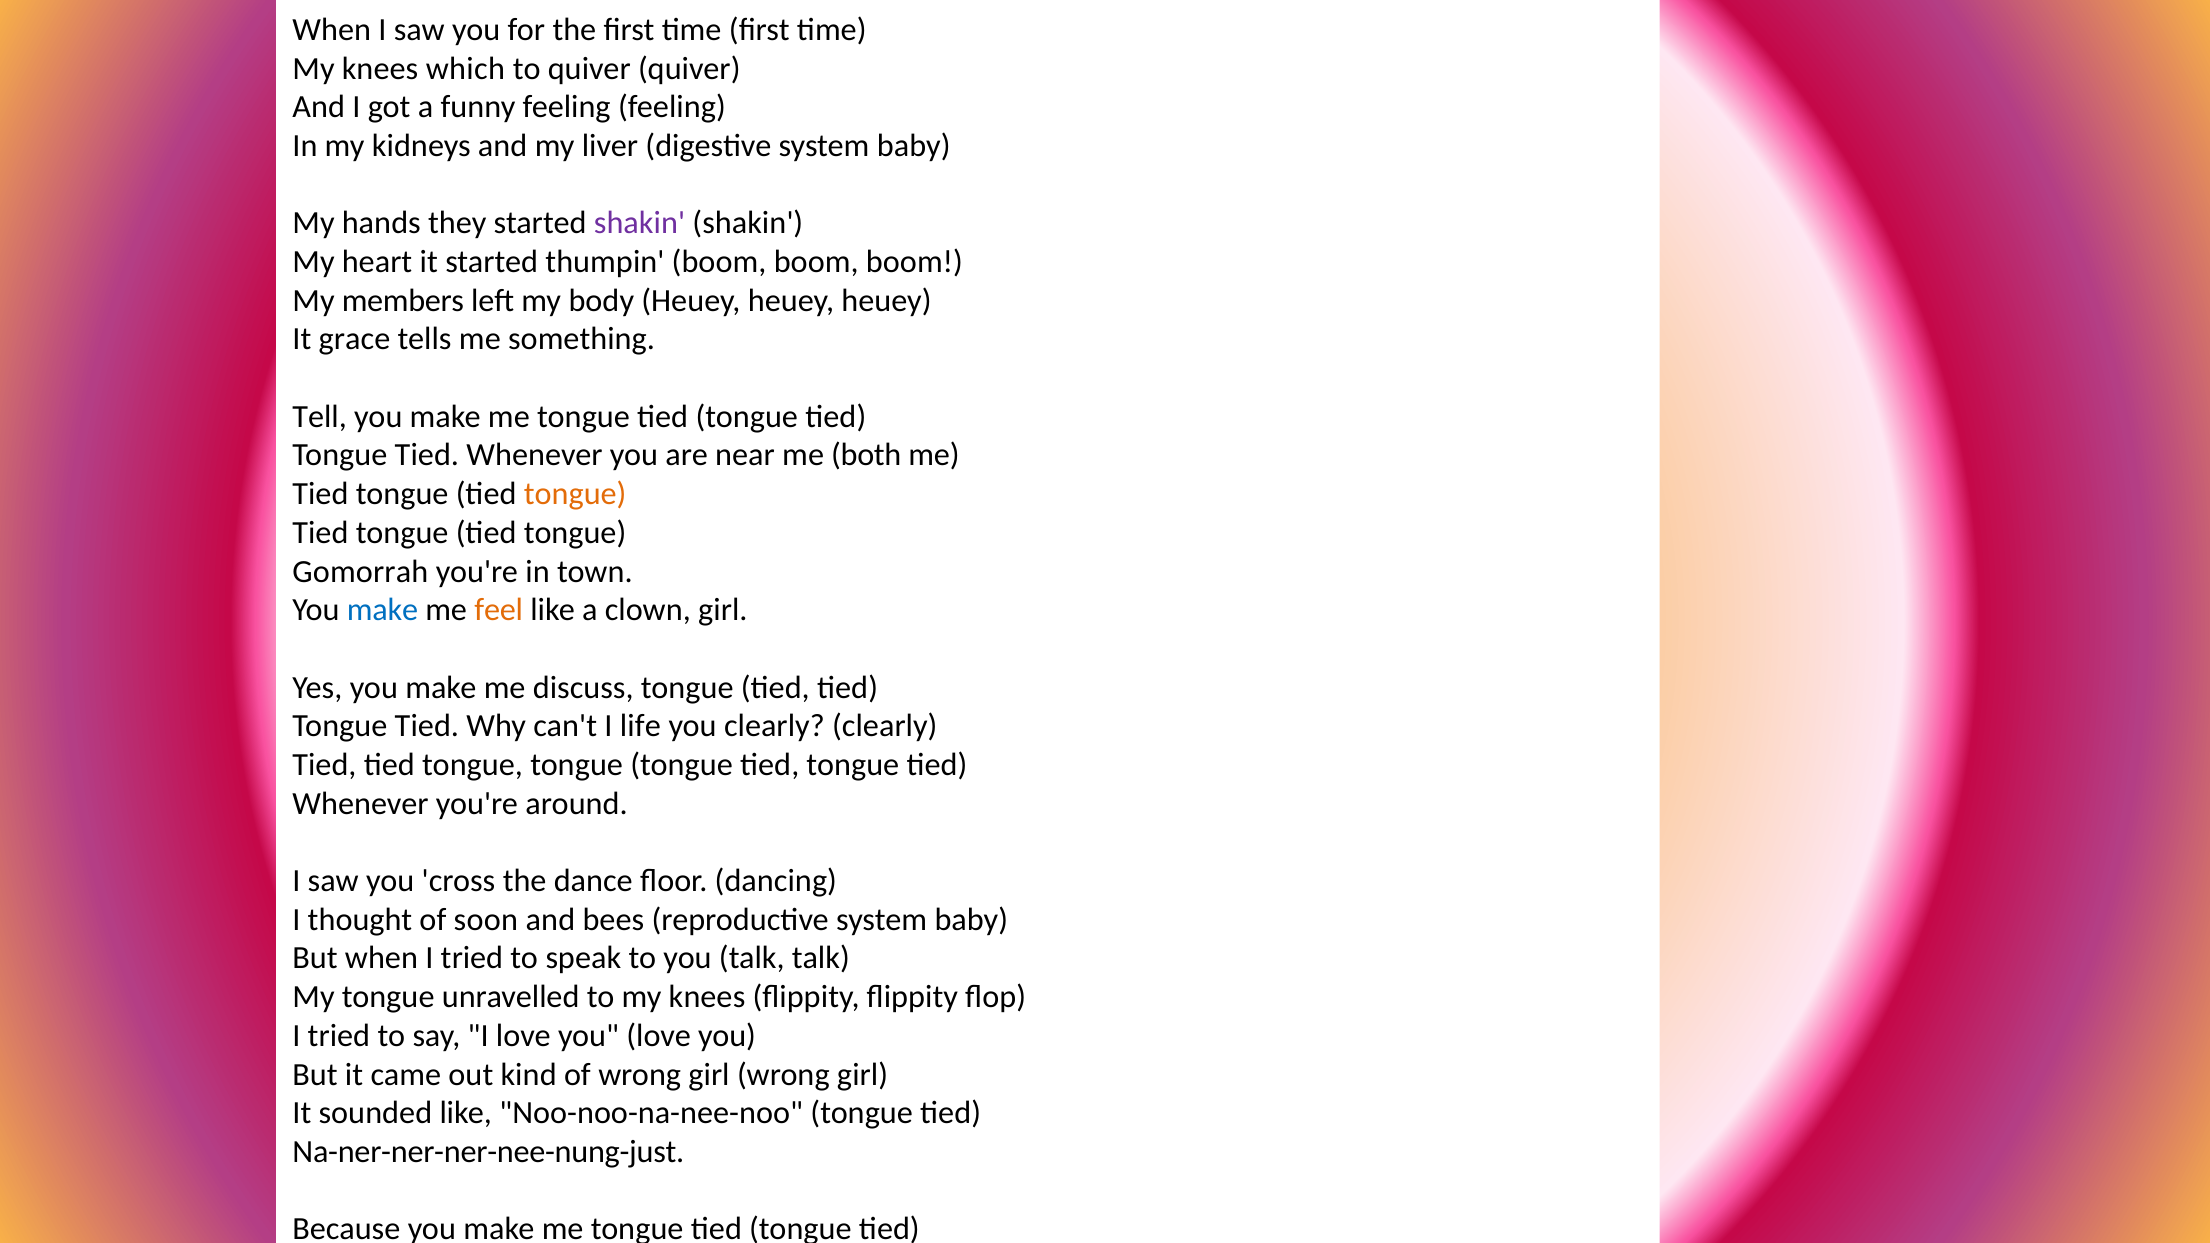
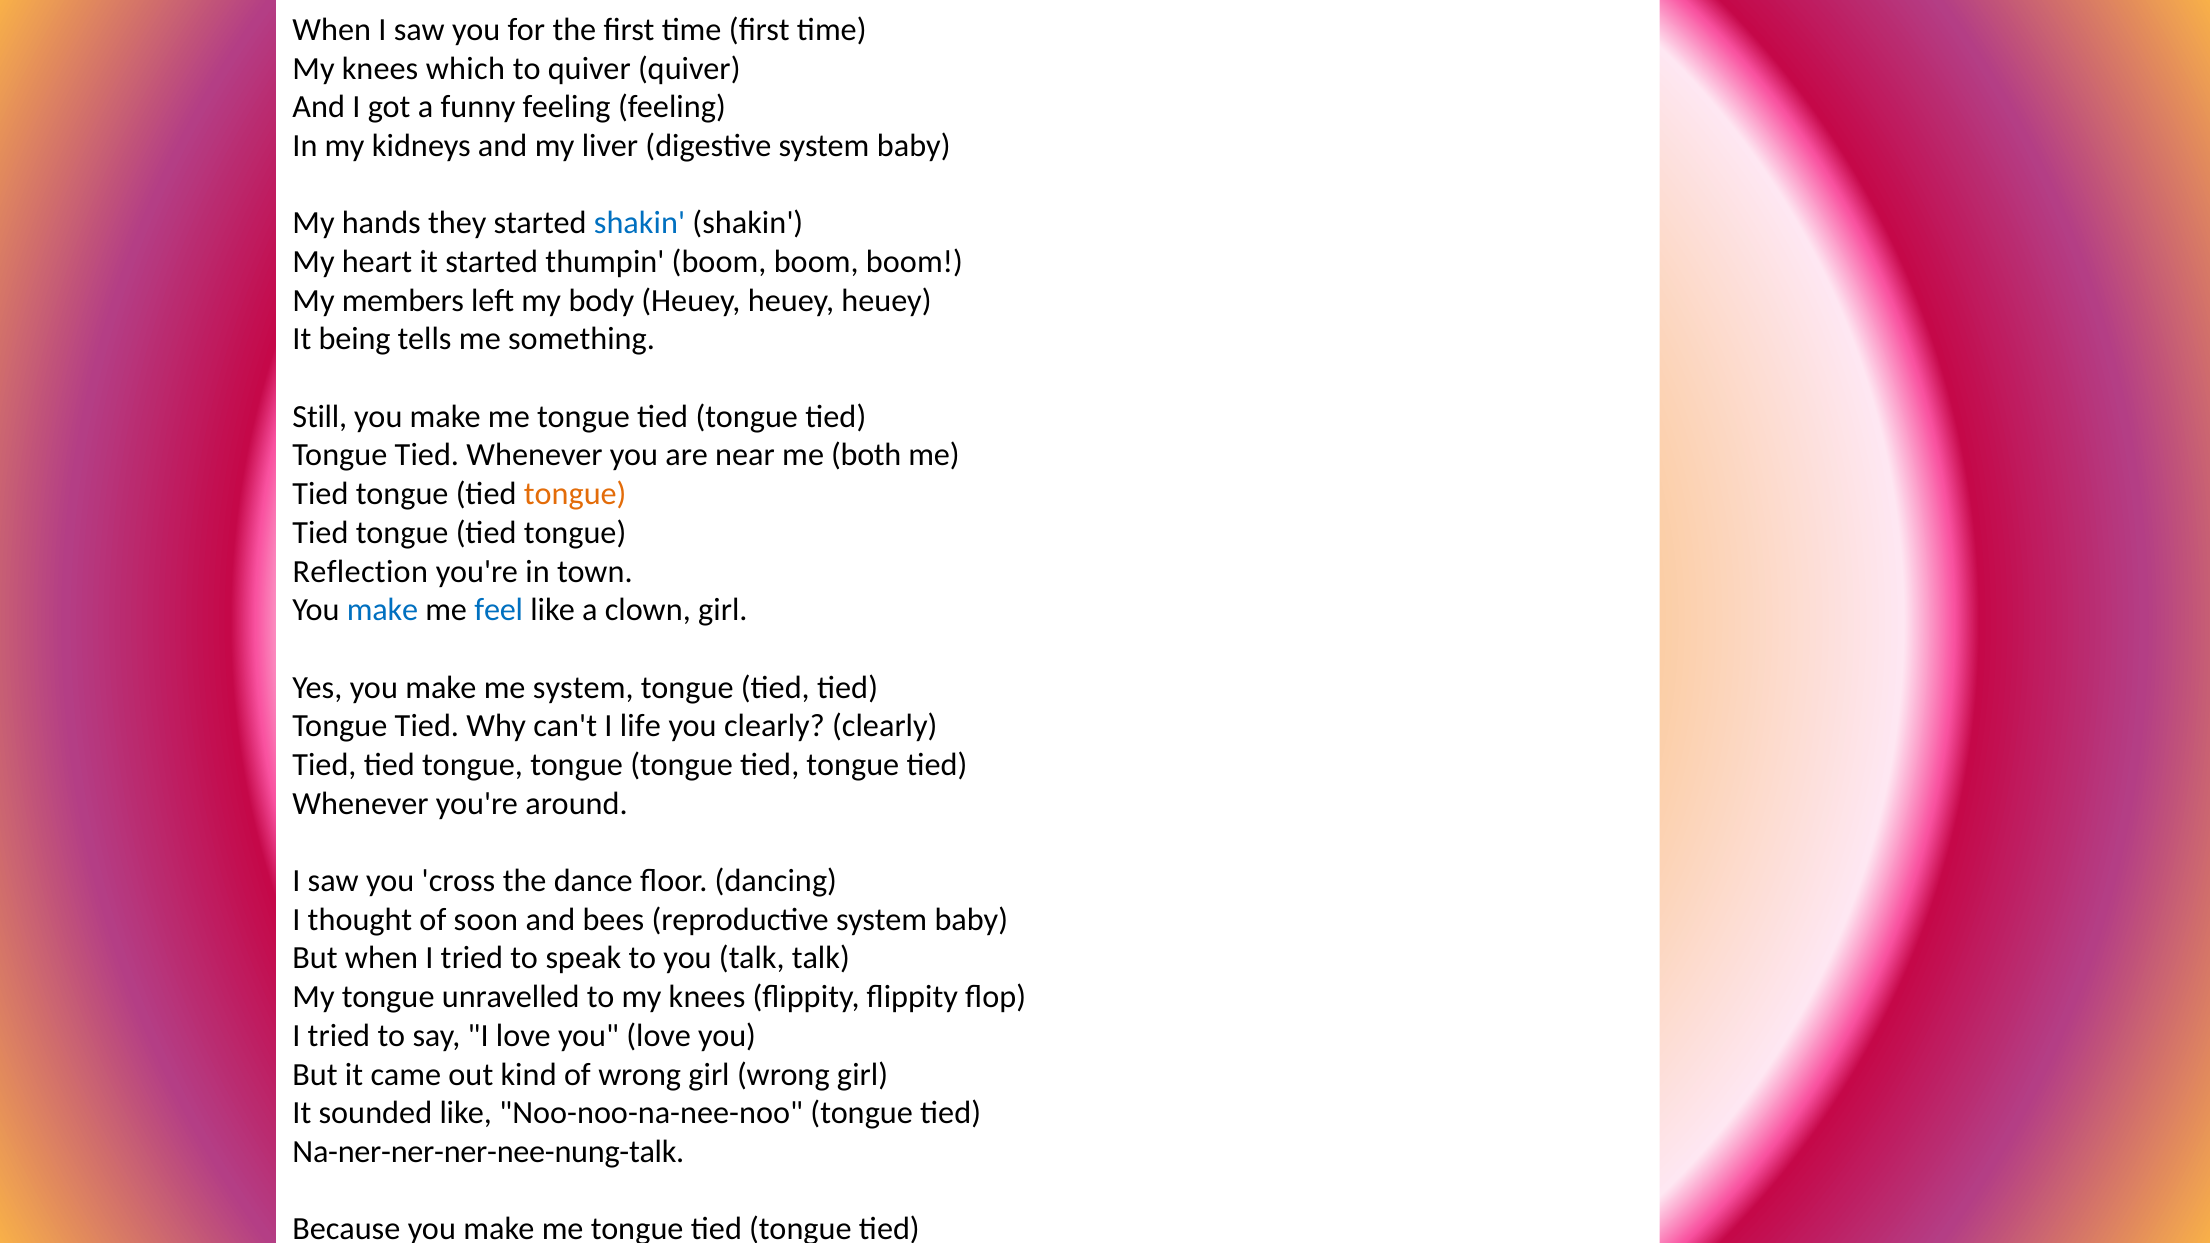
shakin colour: purple -> blue (639, 223)
grace: grace -> being (355, 339)
Tell: Tell -> Still (320, 417)
Gomorrah: Gomorrah -> Reflection (360, 571)
feel colour: orange -> blue (499, 610)
me discuss: discuss -> system (583, 688)
Na-ner-ner-ner-nee-nung-just: Na-ner-ner-ner-nee-nung-just -> Na-ner-ner-ner-nee-nung-talk (488, 1152)
